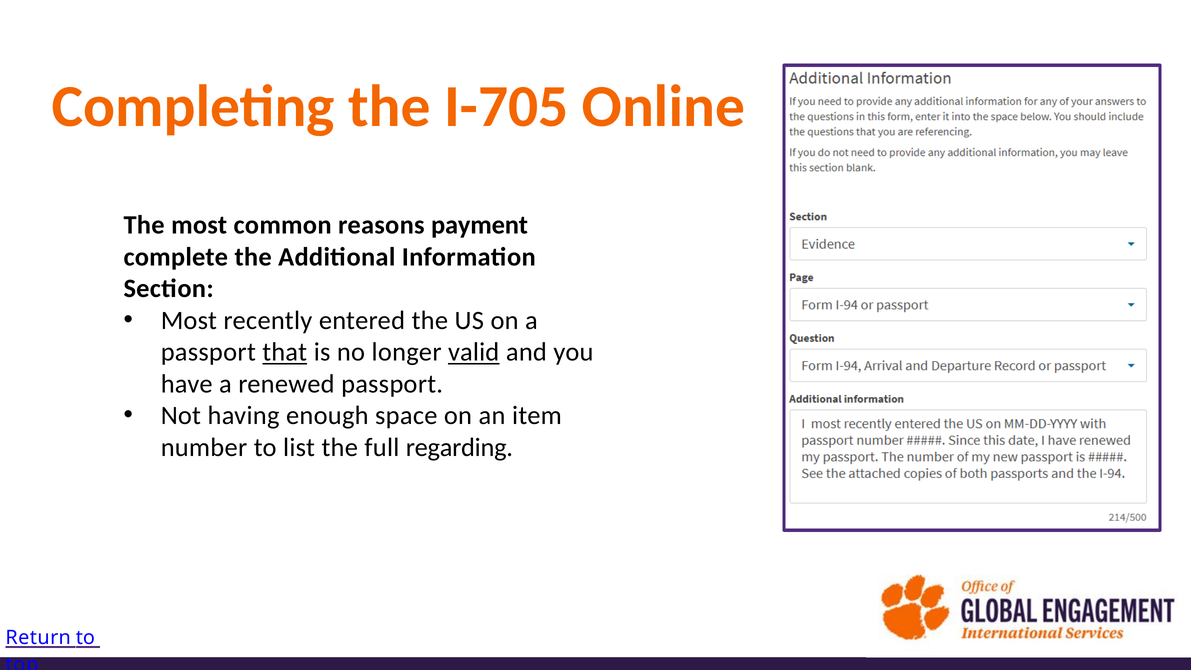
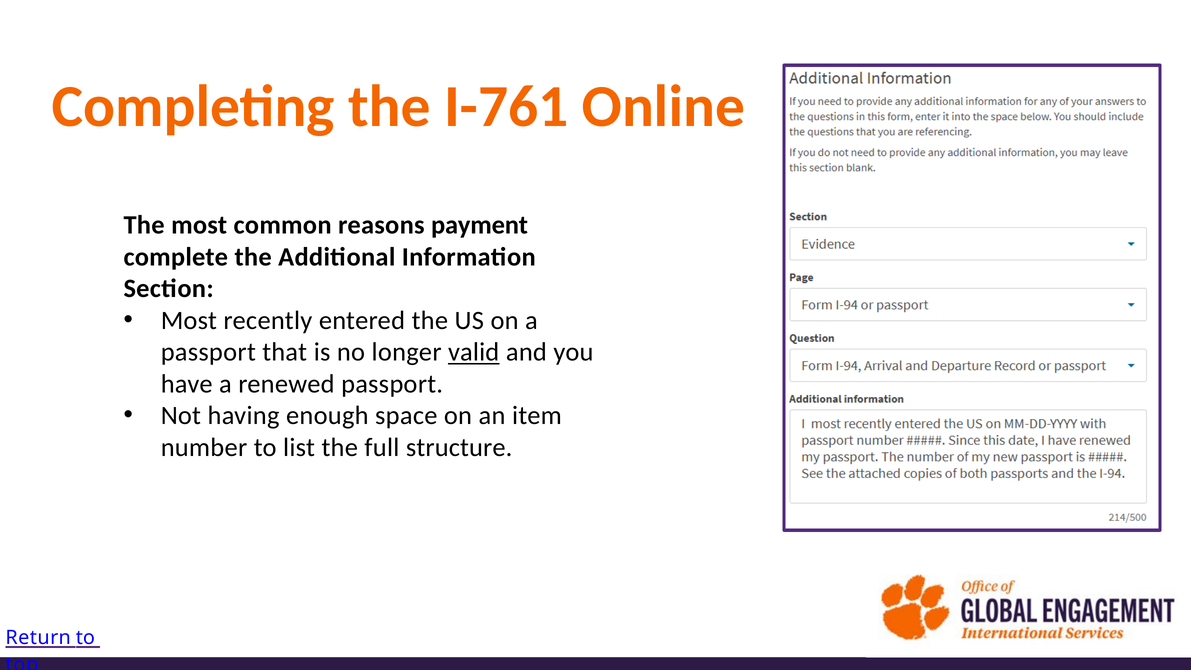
I-705: I-705 -> I-761 (506, 107)
that underline: present -> none (285, 352)
regarding: regarding -> structure (459, 447)
